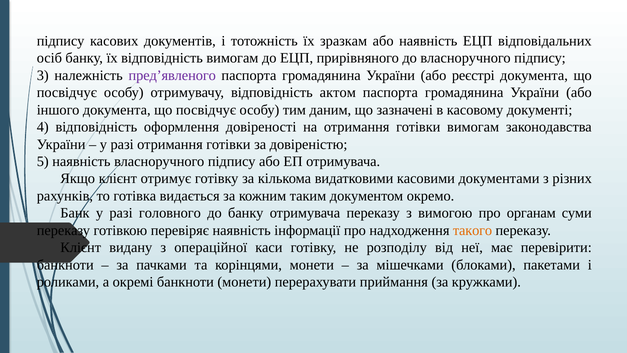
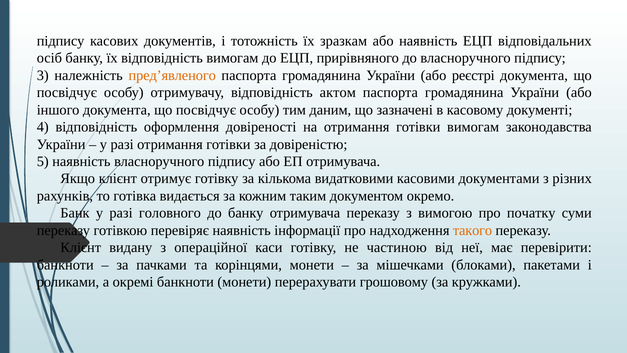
пред’явленого colour: purple -> orange (172, 75)
органам: органам -> початку (531, 213)
розподілу: розподілу -> частиною (397, 247)
приймання: приймання -> грошовому (394, 282)
